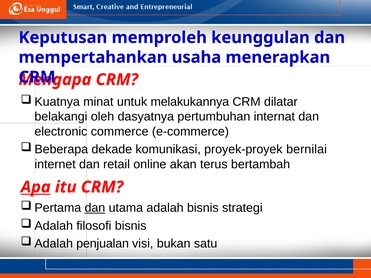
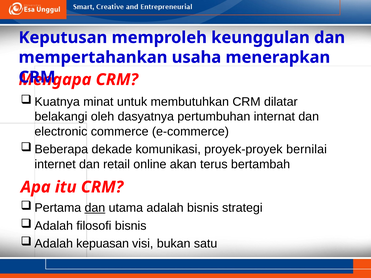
melakukannya: melakukannya -> membutuhkan (190, 102)
Apa underline: present -> none (36, 187)
penjualan: penjualan -> kepuasan (103, 244)
